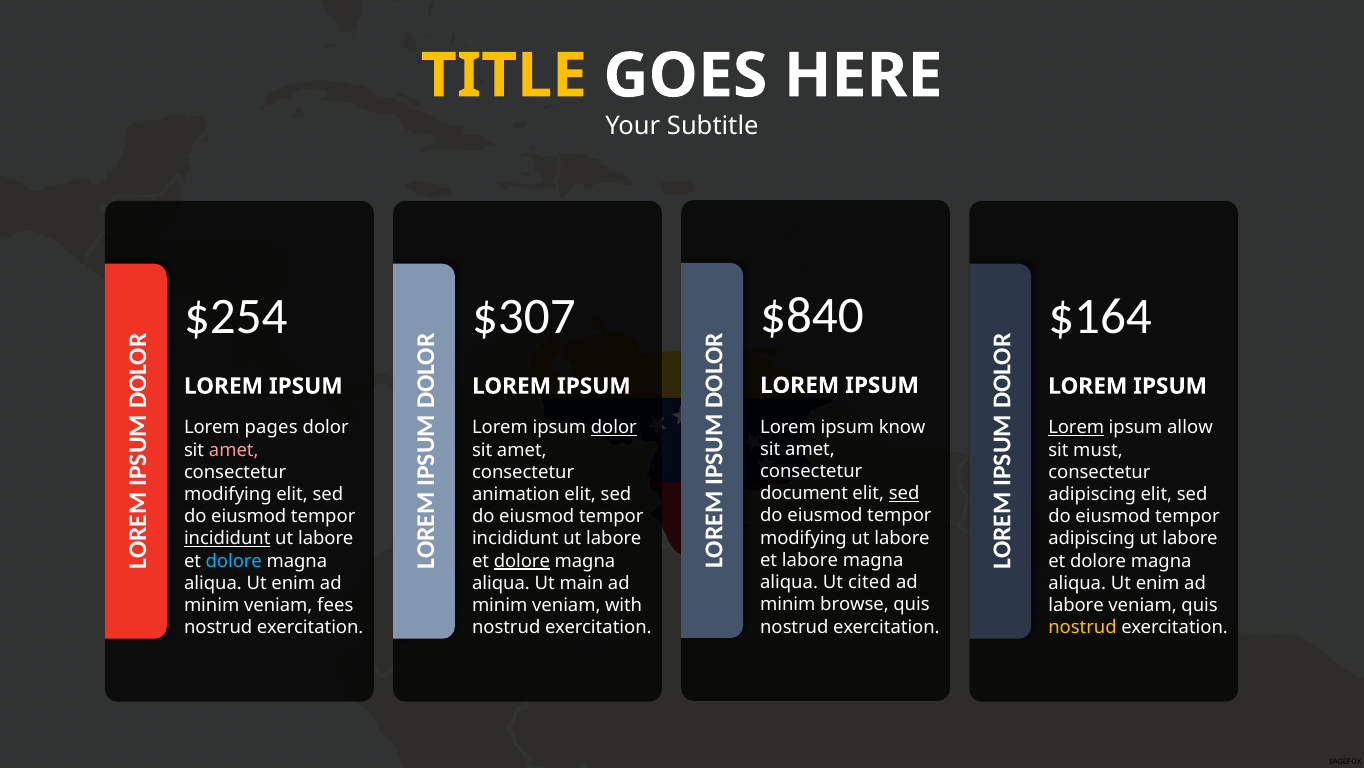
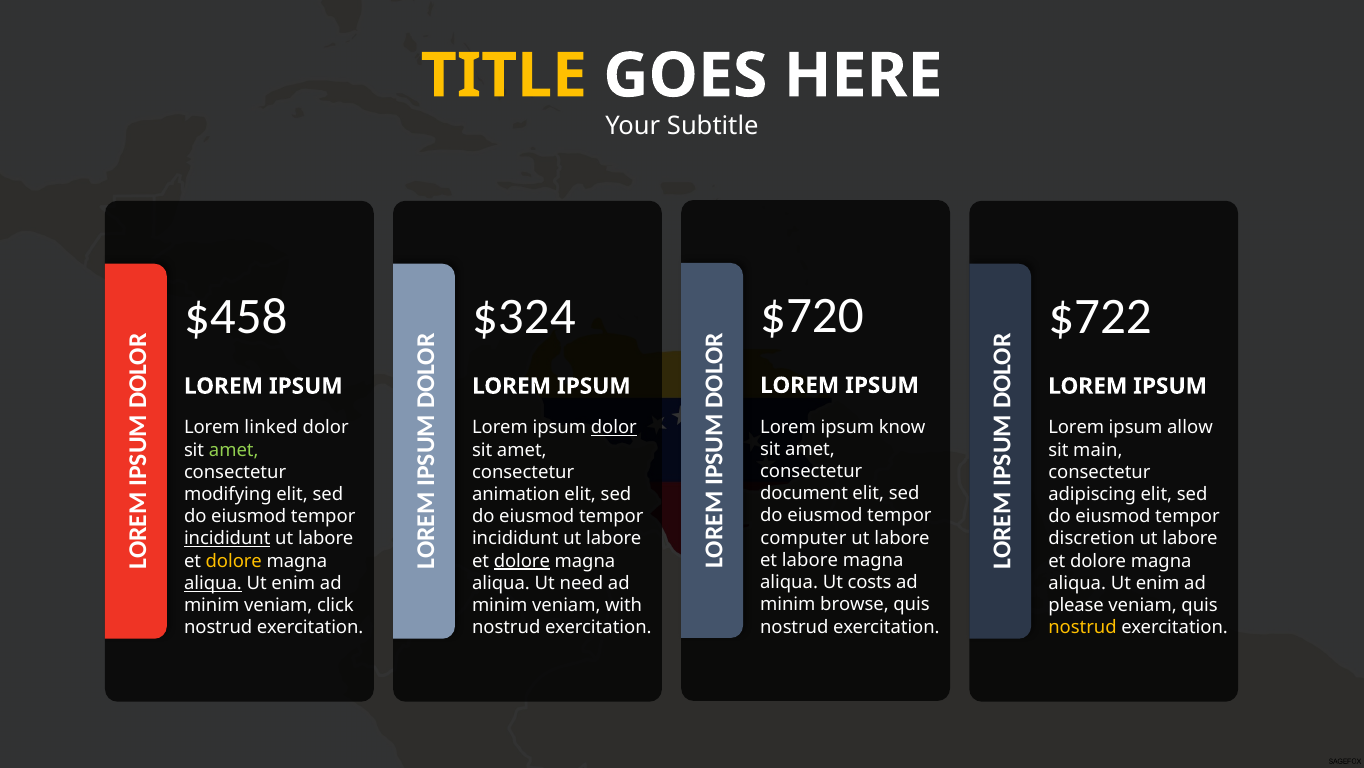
$840: $840 -> $720 (812, 315)
$254: $254 -> $458 (236, 316)
$307: $307 -> $324 (524, 316)
$164: $164 -> $722 (1100, 316)
pages: pages -> linked (271, 427)
Lorem underline: present -> none (1076, 427)
amet colour: pink -> light green (234, 450)
must: must -> main (1098, 450)
sed underline: present -> none (904, 493)
modifying: modifying -> computer (803, 538)
adipiscing: adipiscing -> discretion (1092, 538)
dolore colour: light blue -> yellow (234, 560)
cited: cited -> costs (870, 582)
aliqua underline: none -> present (213, 583)
main: main -> need (581, 583)
fees: fees -> click (335, 605)
labore: labore -> please (1076, 605)
